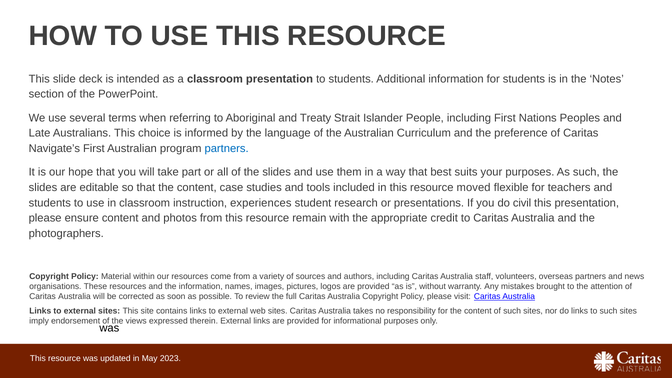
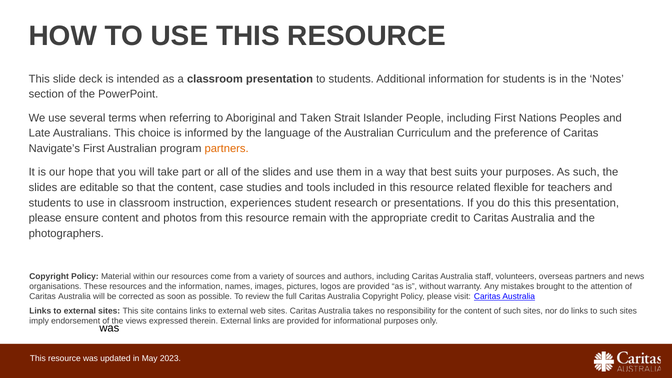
Treaty: Treaty -> Taken (316, 118)
partners colour: blue -> orange (227, 149)
moved: moved -> related (474, 188)
do civil: civil -> this (522, 203)
